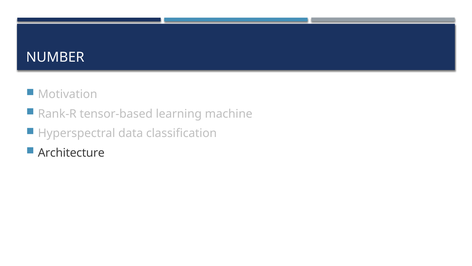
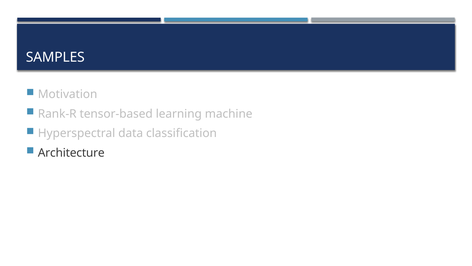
NUMBER: NUMBER -> SAMPLES (55, 57)
